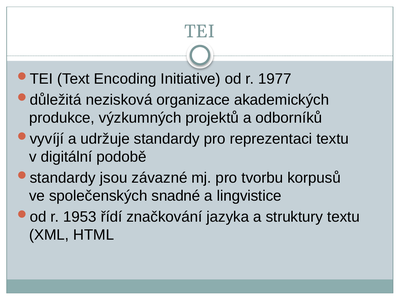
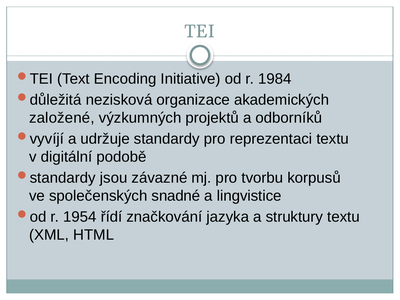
1977: 1977 -> 1984 (275, 79)
produkce: produkce -> založené (62, 118)
1953: 1953 -> 1954 (80, 217)
